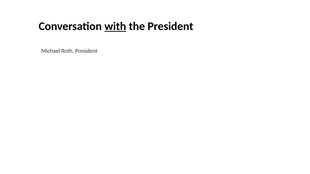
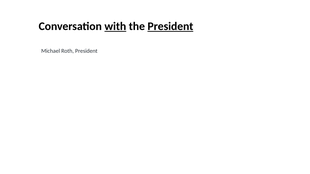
President underline: none -> present (170, 26)
